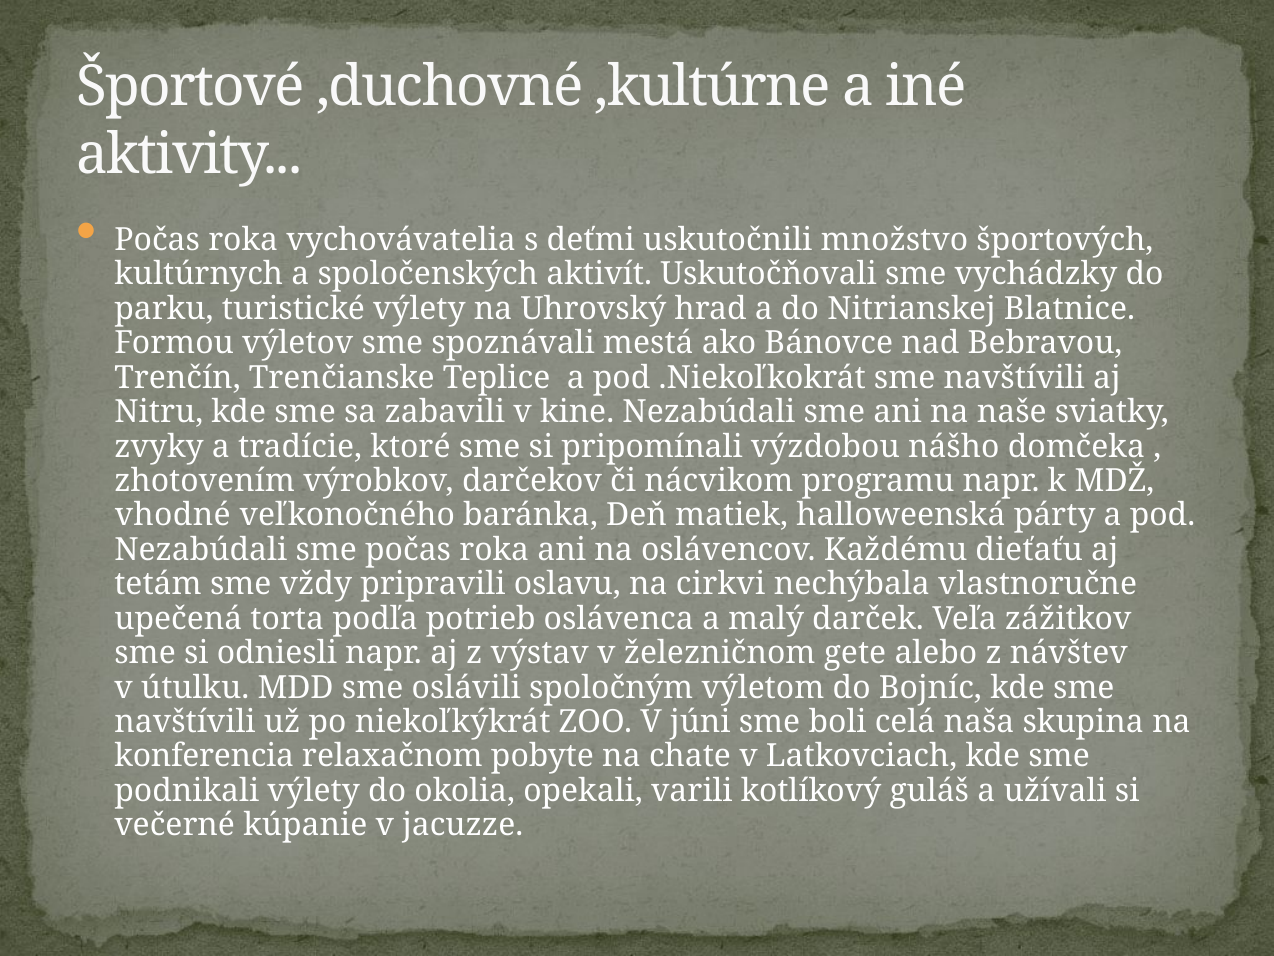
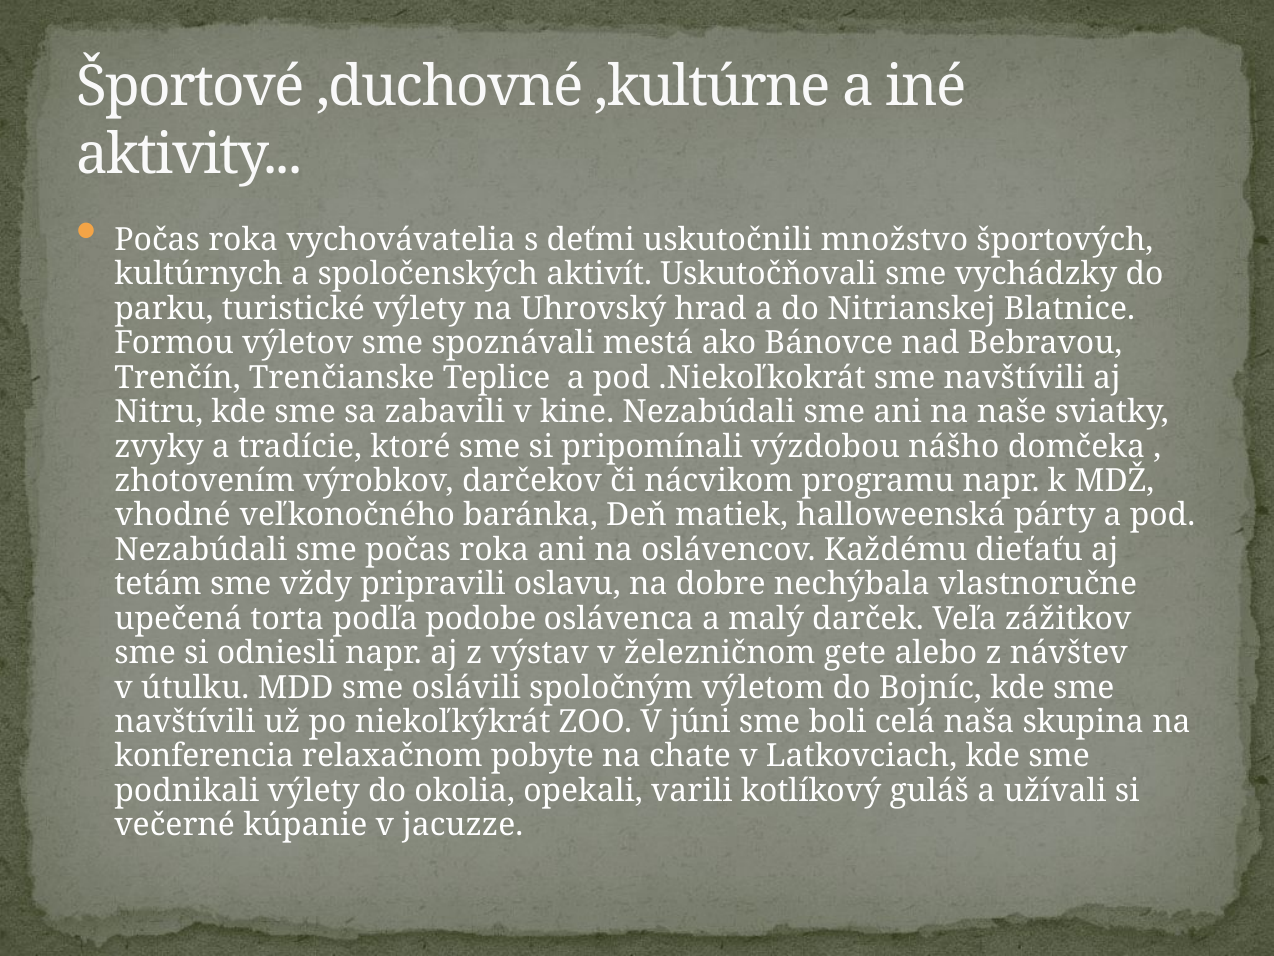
cirkvi: cirkvi -> dobre (721, 584)
potrieb: potrieb -> podobe (481, 618)
